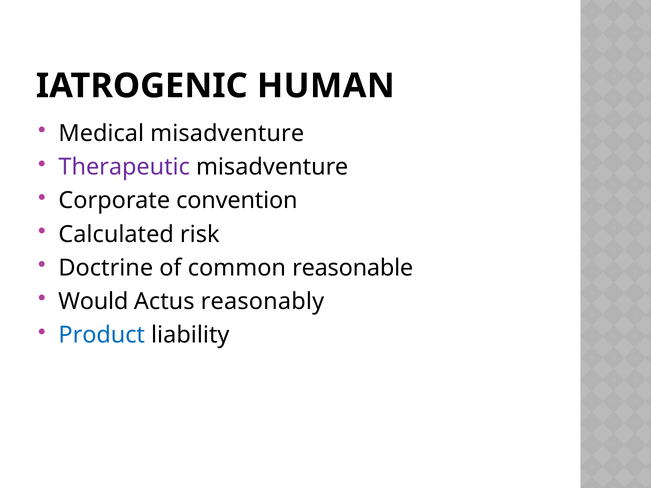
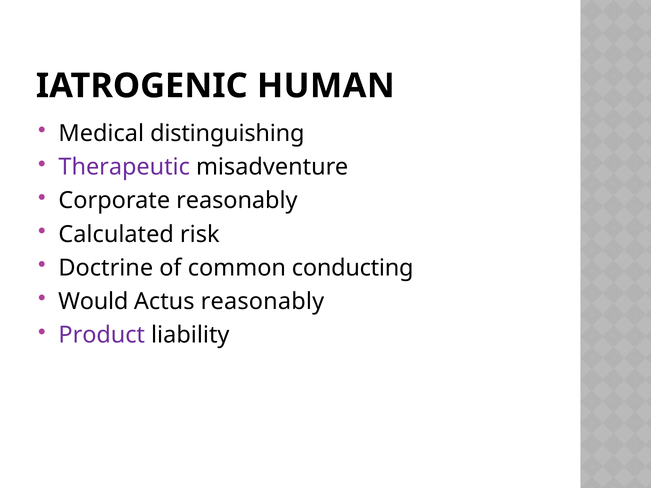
Medical misadventure: misadventure -> distinguishing (227, 134)
Corporate convention: convention -> reasonably (237, 201)
reasonable: reasonable -> conducting (353, 268)
Product colour: blue -> purple (102, 335)
